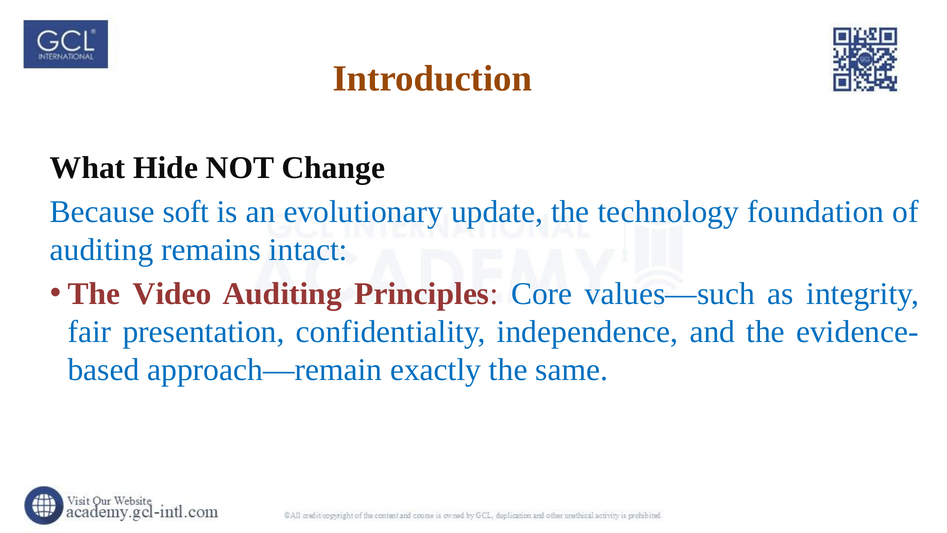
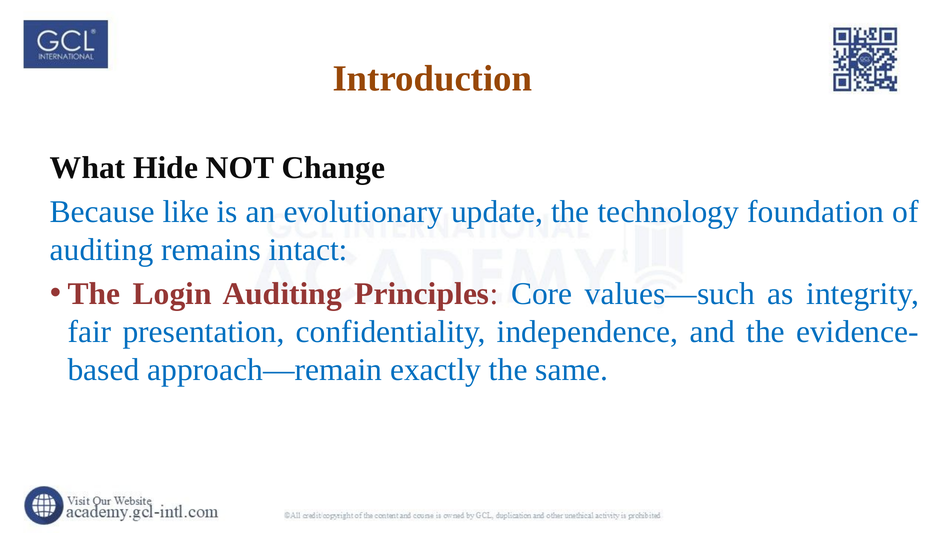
soft: soft -> like (186, 212)
Video: Video -> Login (172, 294)
